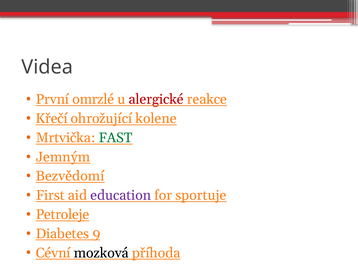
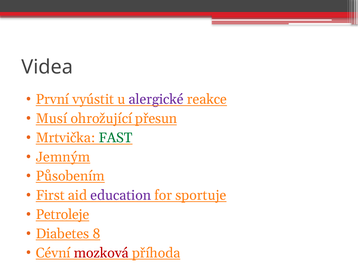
omrzlé: omrzlé -> vyústit (93, 99)
alergické colour: red -> purple (156, 99)
Křečí: Křečí -> Musí (52, 118)
kolene: kolene -> přesun (156, 118)
Bezvědomí: Bezvědomí -> Působením (70, 176)
9: 9 -> 8 (97, 233)
mozková colour: black -> red (101, 252)
